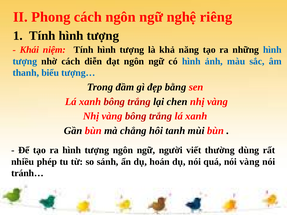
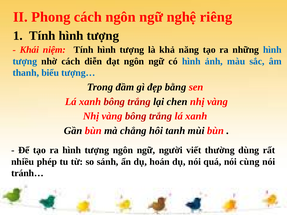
nói vàng: vàng -> cùng (249, 162)
